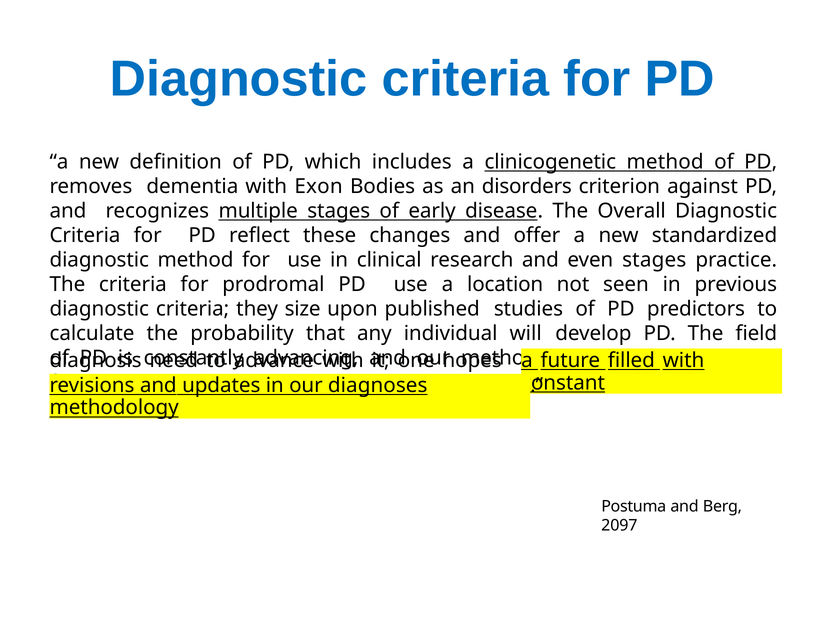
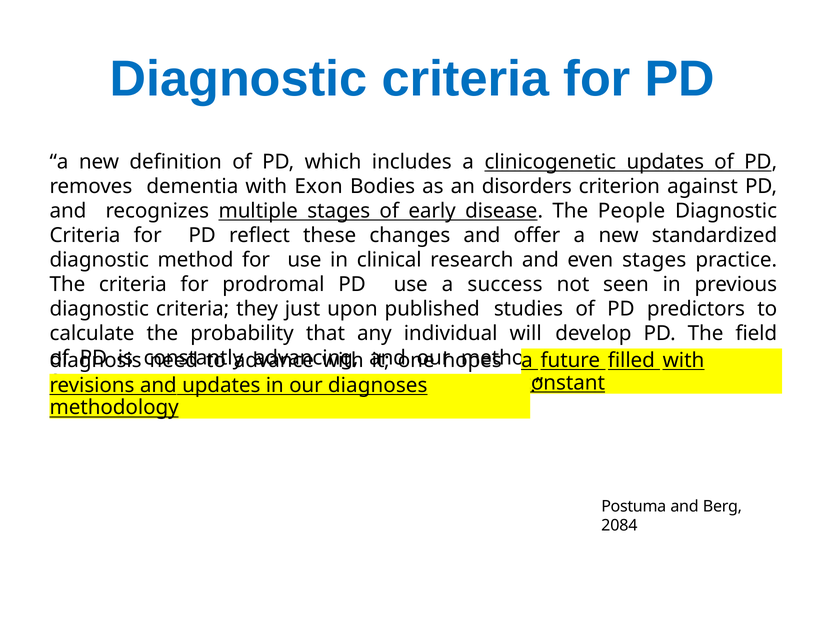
clinicogenetic method: method -> updates (665, 162)
Overall: Overall -> People (631, 211)
location: location -> success (505, 284)
size: size -> just (303, 309)
2097: 2097 -> 2084 (619, 525)
